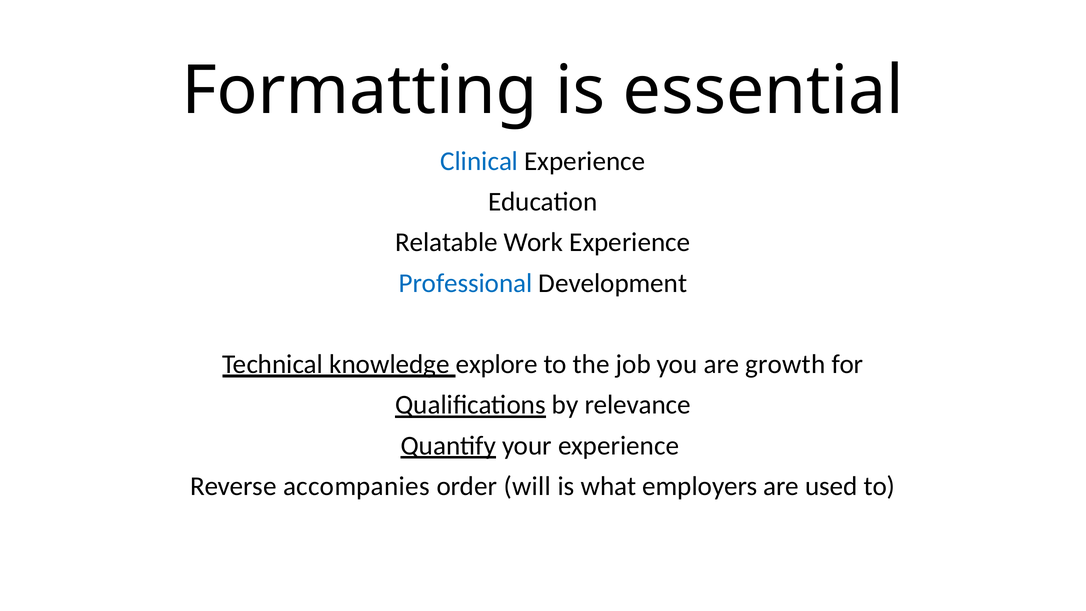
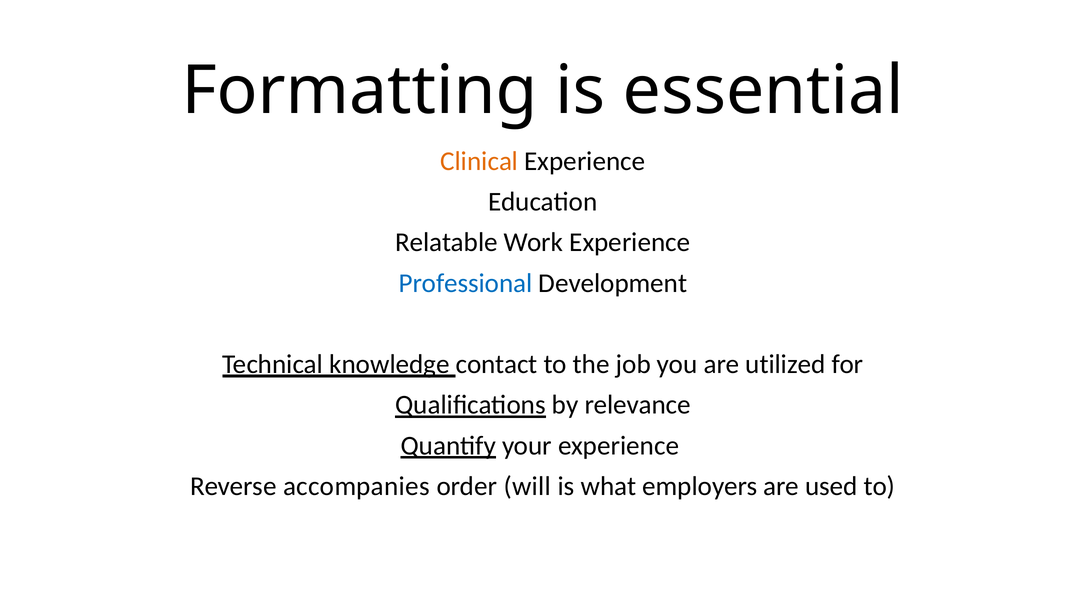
Clinical colour: blue -> orange (479, 161)
explore: explore -> contact (497, 364)
growth: growth -> utilized (785, 364)
